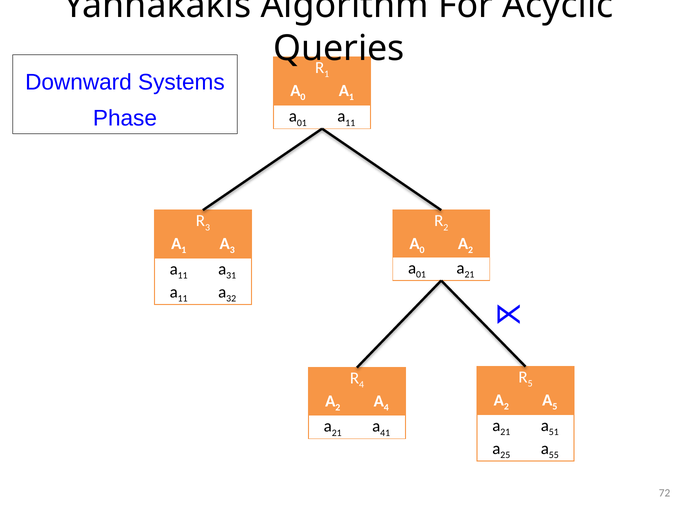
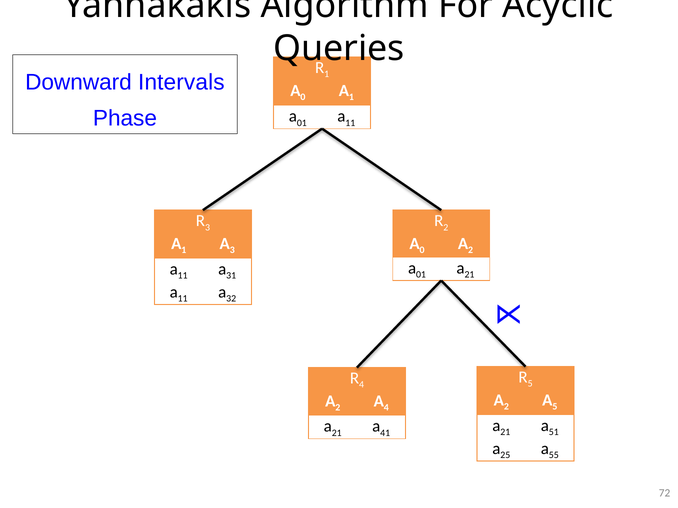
Systems: Systems -> Intervals (181, 82)
